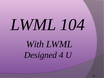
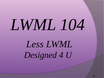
With: With -> Less (35, 44)
